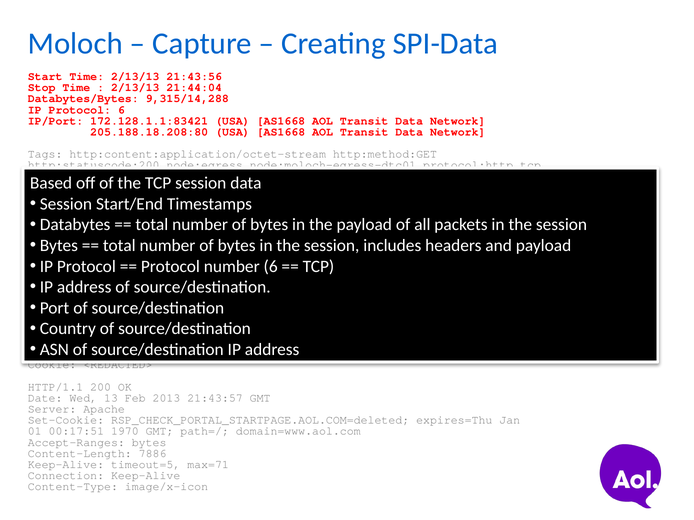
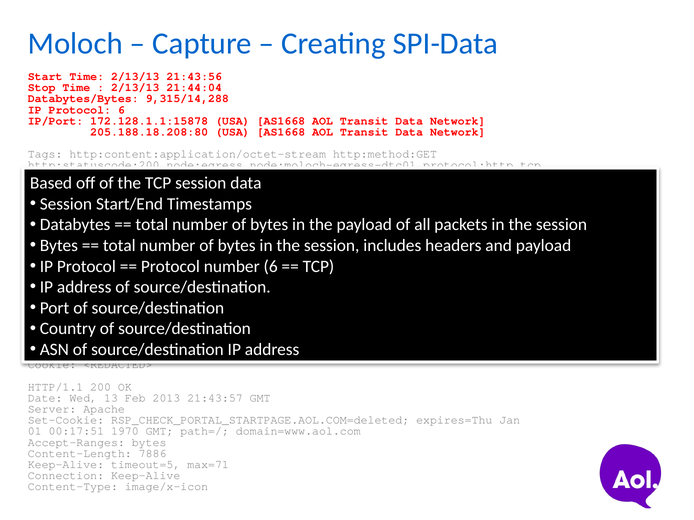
172.128.1.1:83421: 172.128.1.1:83421 -> 172.128.1.1:15878 (149, 121)
